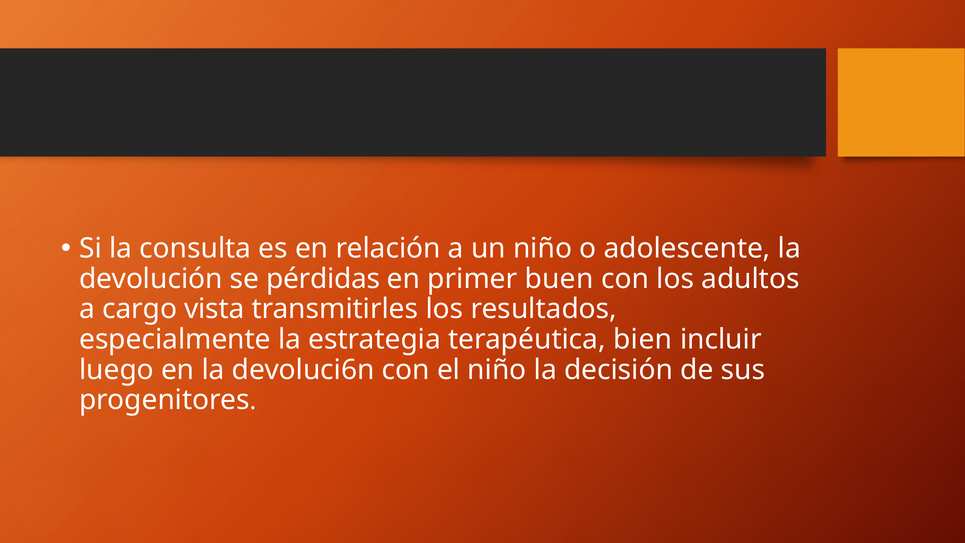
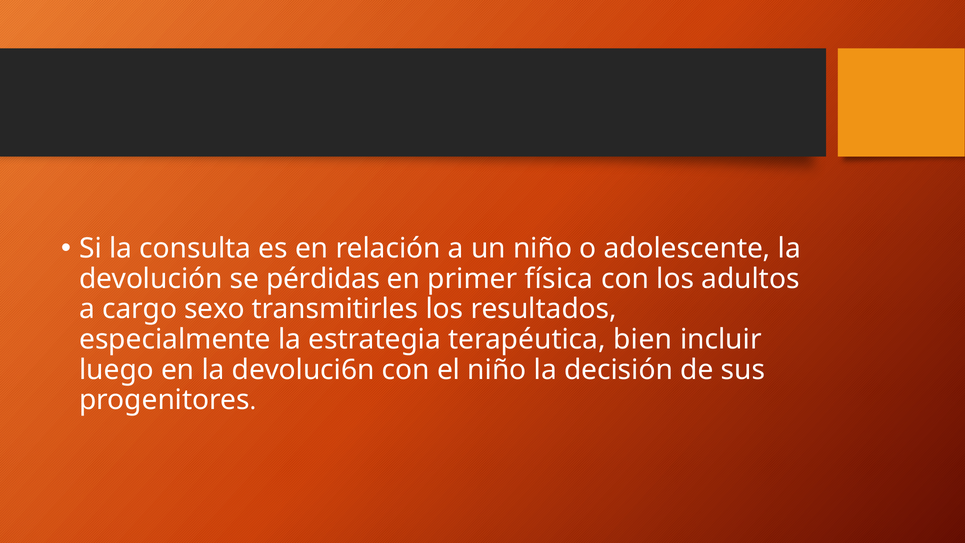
buen: buen -> física (559, 279)
vista: vista -> sexo (214, 309)
